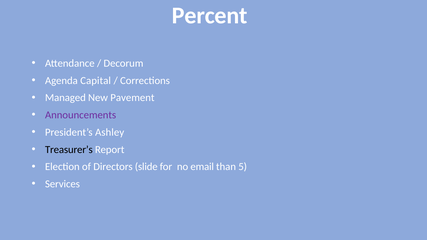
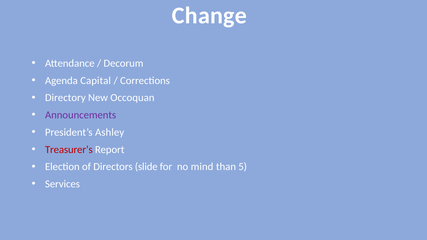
Percent: Percent -> Change (209, 16)
Managed: Managed -> Directory (65, 98)
Pavement: Pavement -> Occoquan (132, 98)
Treasurer’s colour: black -> red (69, 150)
email: email -> mind (202, 167)
